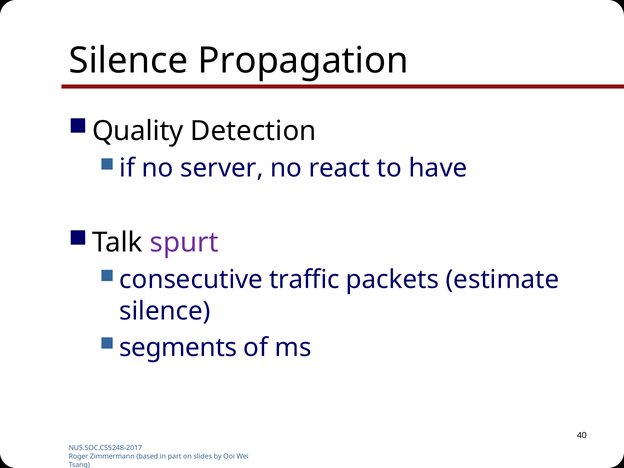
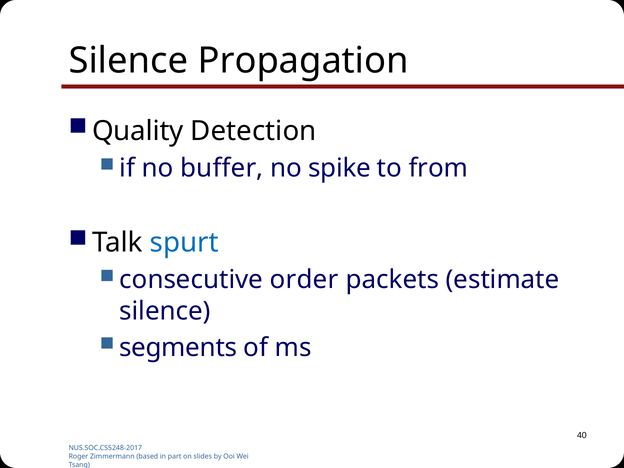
server: server -> buffer (222, 168)
react: react -> spike (340, 168)
have: have -> from (438, 168)
spurt colour: purple -> blue (184, 243)
traffic: traffic -> order (304, 280)
